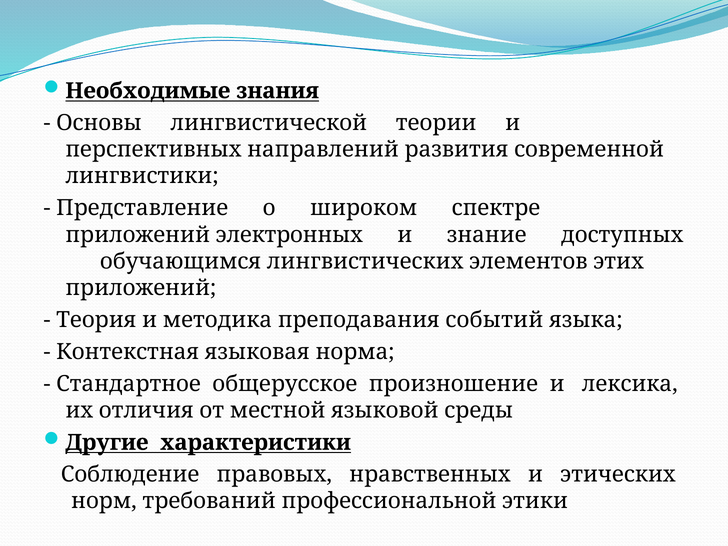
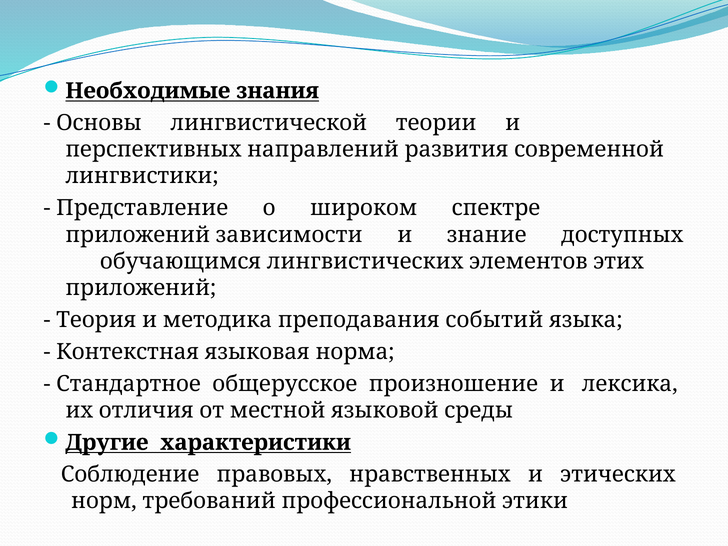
электронных: электронных -> зависимости (289, 235)
